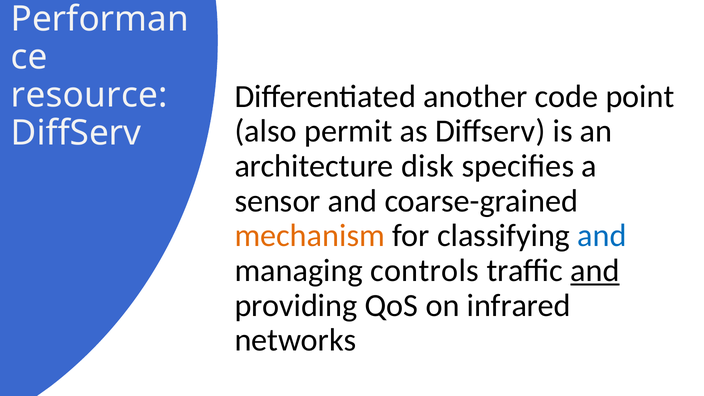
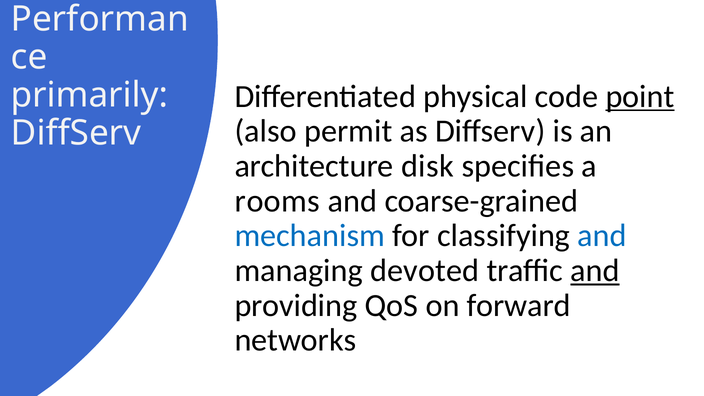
another: another -> physical (475, 96)
point underline: none -> present (640, 96)
resource: resource -> primarily (90, 95)
sensor: sensor -> rooms (277, 201)
mechanism colour: orange -> blue (310, 236)
controls: controls -> devoted (425, 271)
infrared: infrared -> forward (519, 305)
